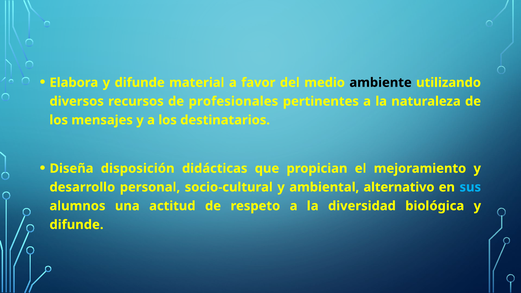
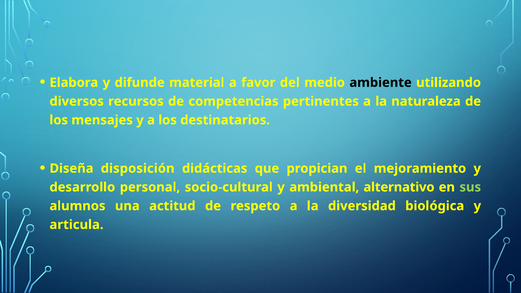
profesionales: profesionales -> competencias (233, 101)
sus colour: light blue -> light green (470, 187)
difunde: difunde -> articula (77, 225)
